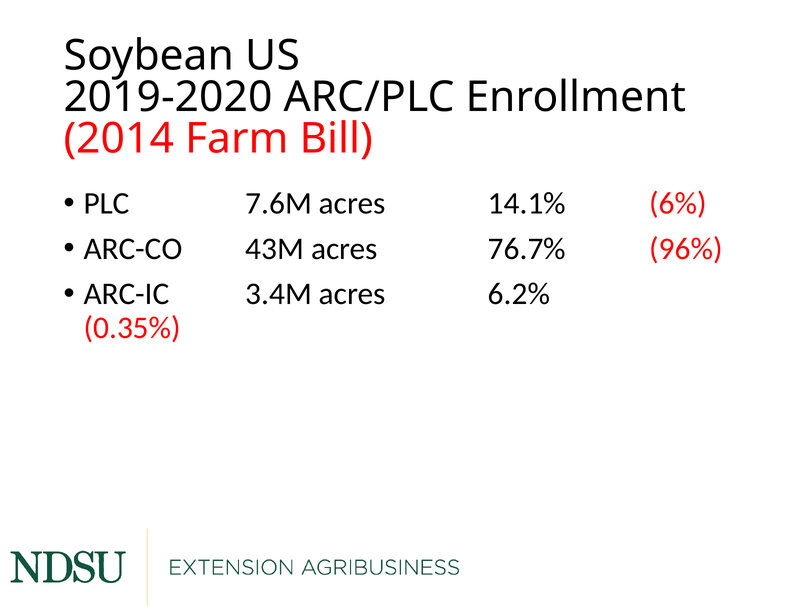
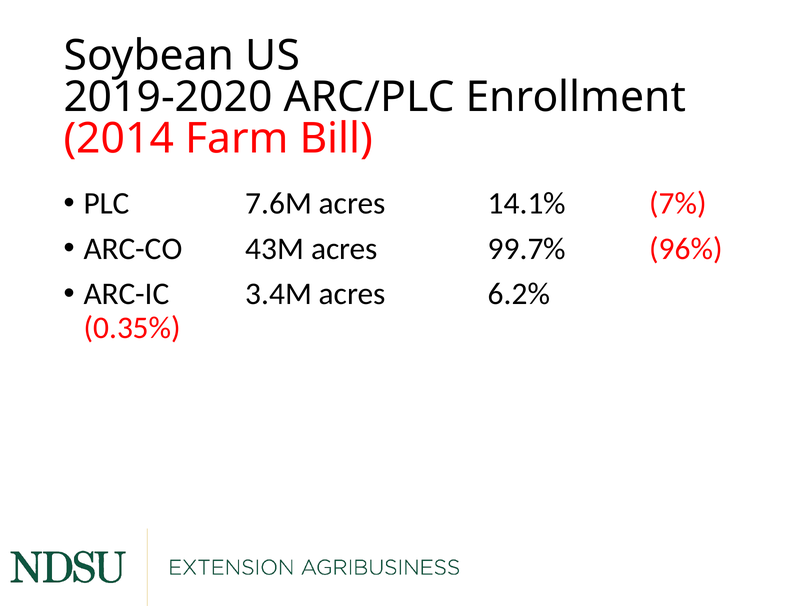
6%: 6% -> 7% (678, 204)
76.7%: 76.7% -> 99.7% (527, 249)
